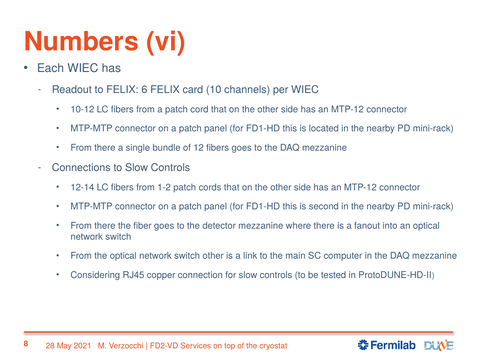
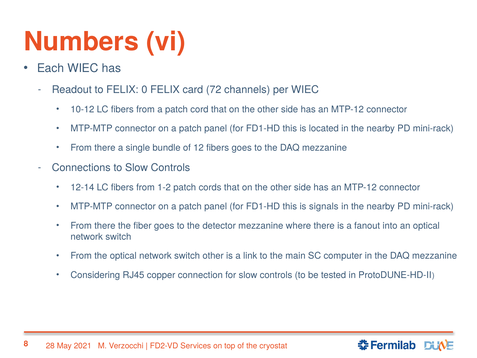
6: 6 -> 0 (144, 90)
10: 10 -> 72 (214, 90)
second: second -> signals (324, 206)
